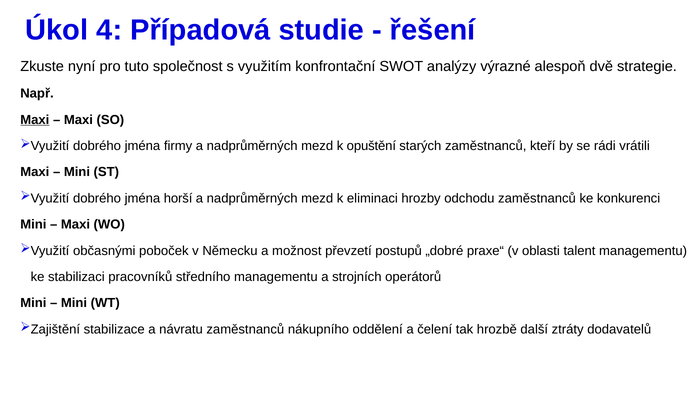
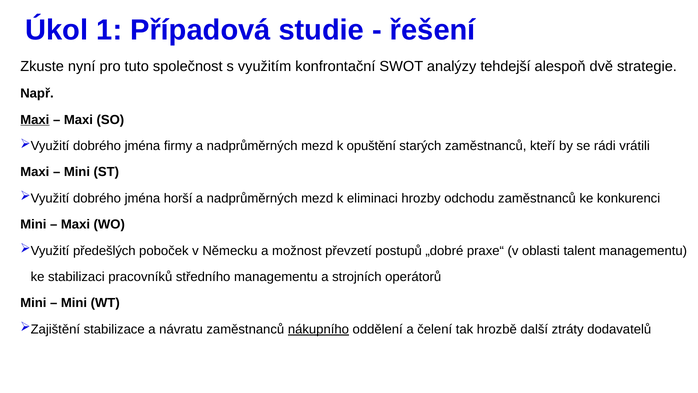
4: 4 -> 1 (109, 30)
výrazné: výrazné -> tehdejší (506, 66)
občasnými: občasnými -> předešlých (104, 250)
nákupního underline: none -> present (318, 329)
